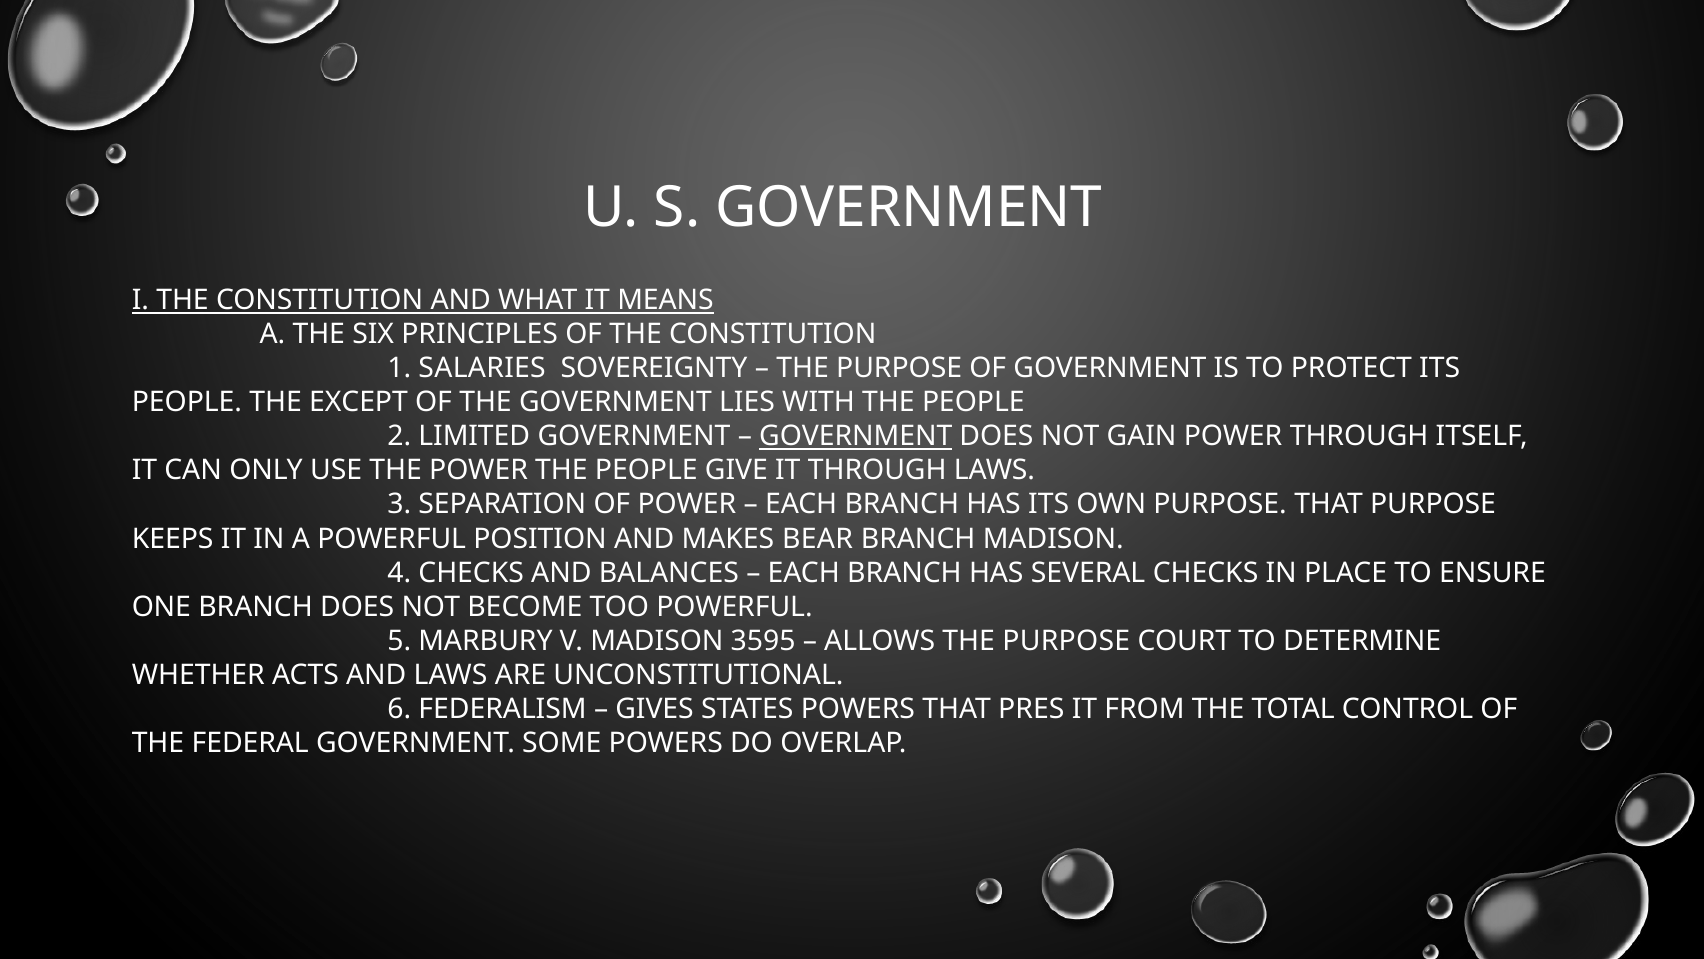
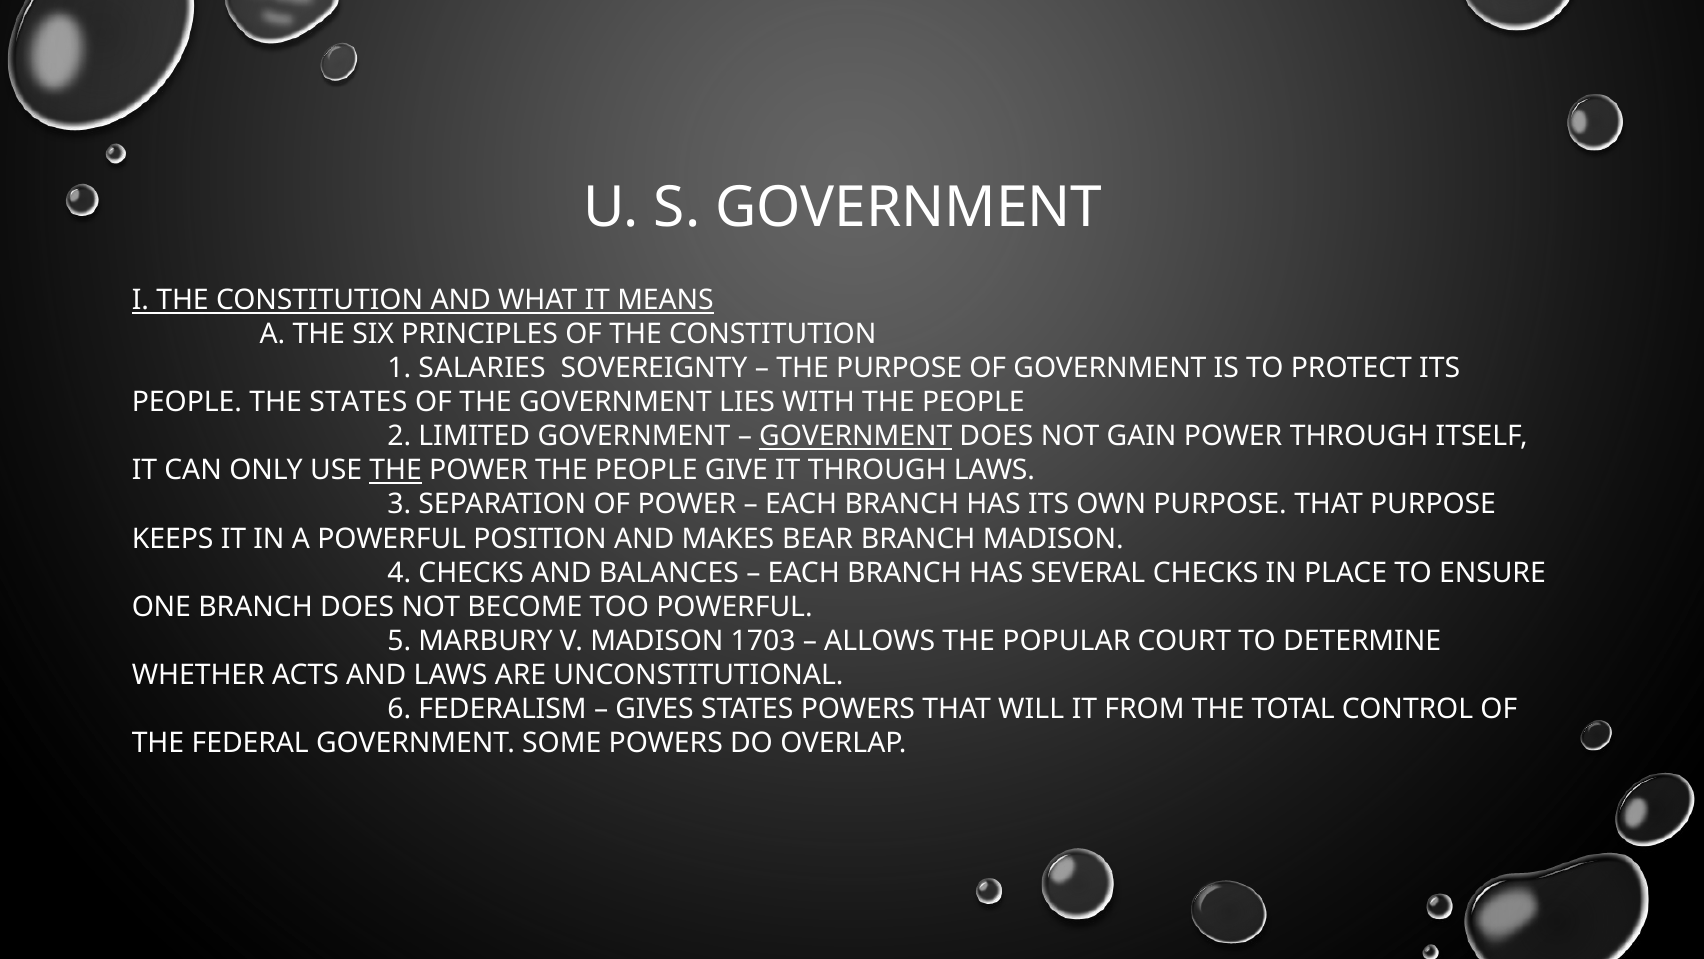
THE EXCEPT: EXCEPT -> STATES (358, 402)
THE underline: none -> present (396, 470)
3595: 3595 -> 1703 (763, 641)
ALLOWS THE PURPOSE: PURPOSE -> POPULAR (1066, 641)
PRES: PRES -> WILL (1031, 709)
